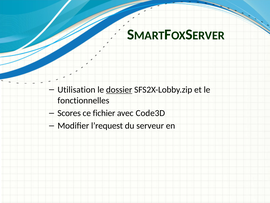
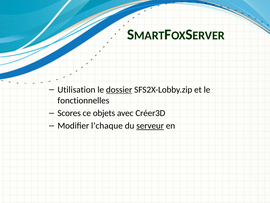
fichier: fichier -> objets (104, 113)
Code3D: Code3D -> Créer3D (150, 113)
l’request: l’request -> l’chaque (107, 125)
serveur underline: none -> present (150, 125)
